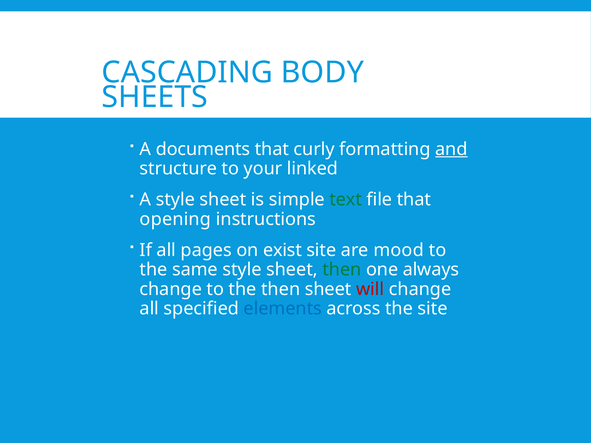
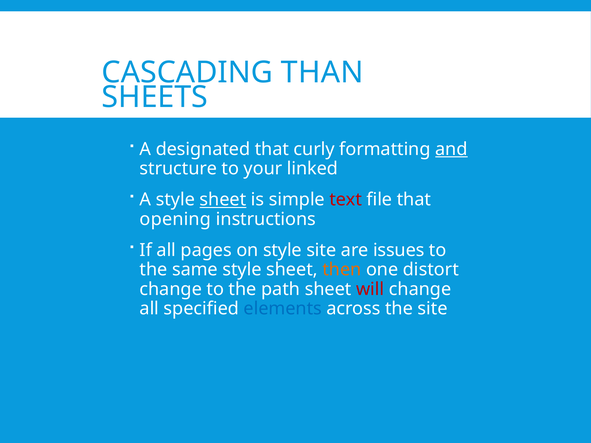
BODY: BODY -> THAN (322, 73)
documents: documents -> designated (203, 149)
sheet underline: none -> present (223, 200)
text colour: green -> red (346, 200)
on exist: exist -> style (282, 250)
mood: mood -> issues (399, 250)
then colour: green -> orange (342, 270)
always: always -> distort (431, 270)
the then: then -> path (281, 289)
